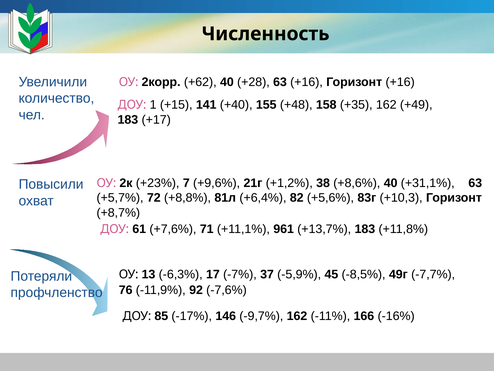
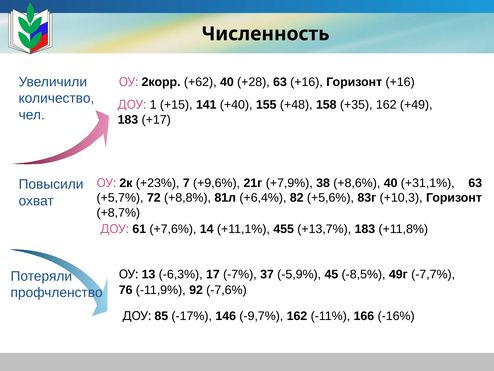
+1,2%: +1,2% -> +7,9% (289, 183)
71: 71 -> 14 (207, 229)
961: 961 -> 455 (284, 229)
